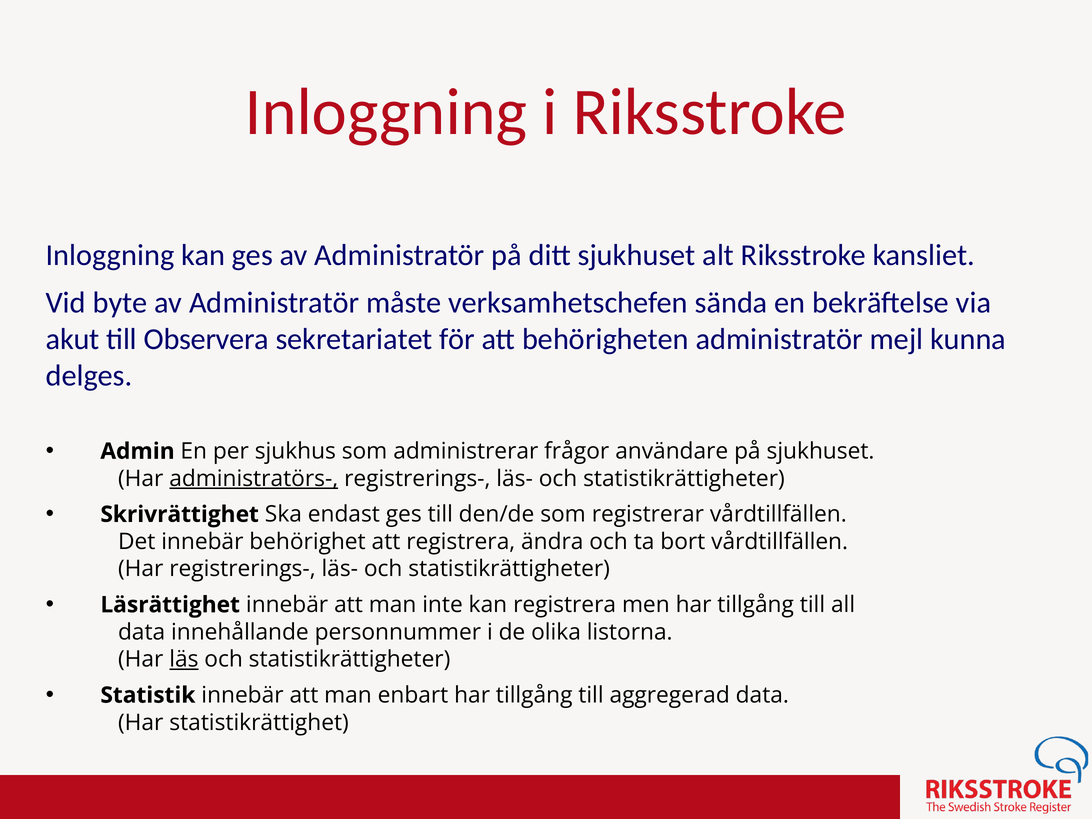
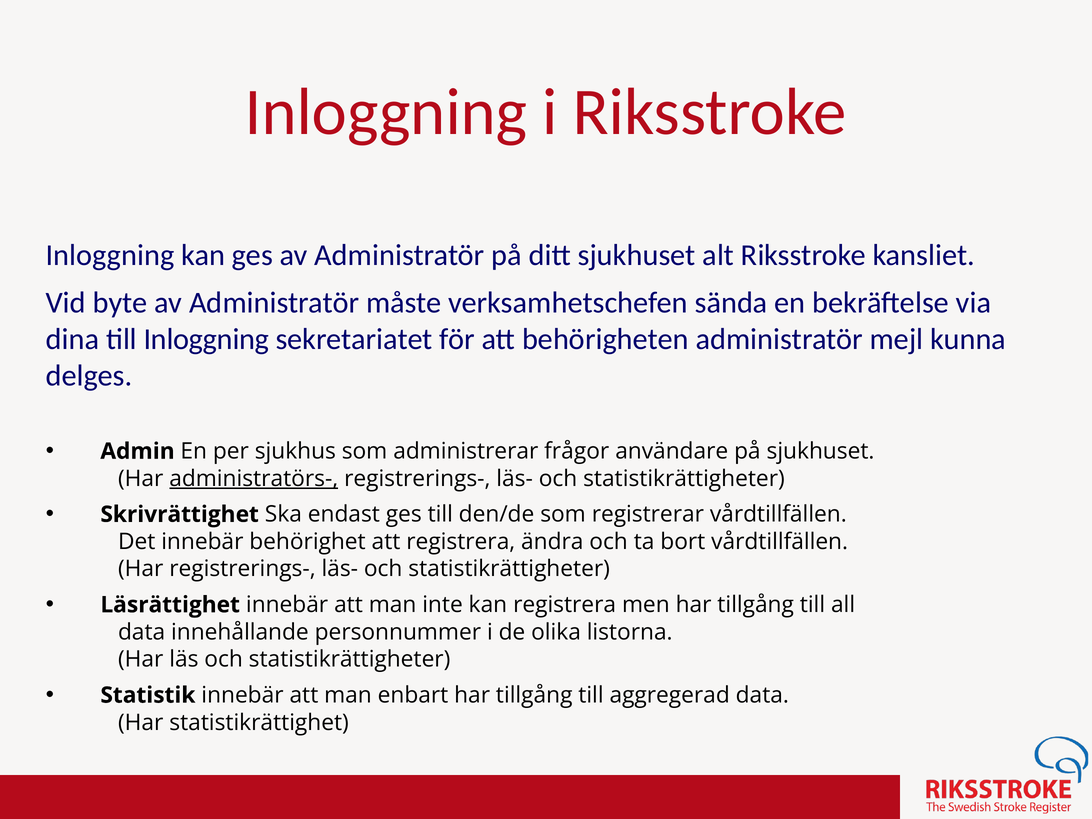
akut: akut -> dina (73, 339)
till Observera: Observera -> Inloggning (206, 339)
läs underline: present -> none (184, 659)
